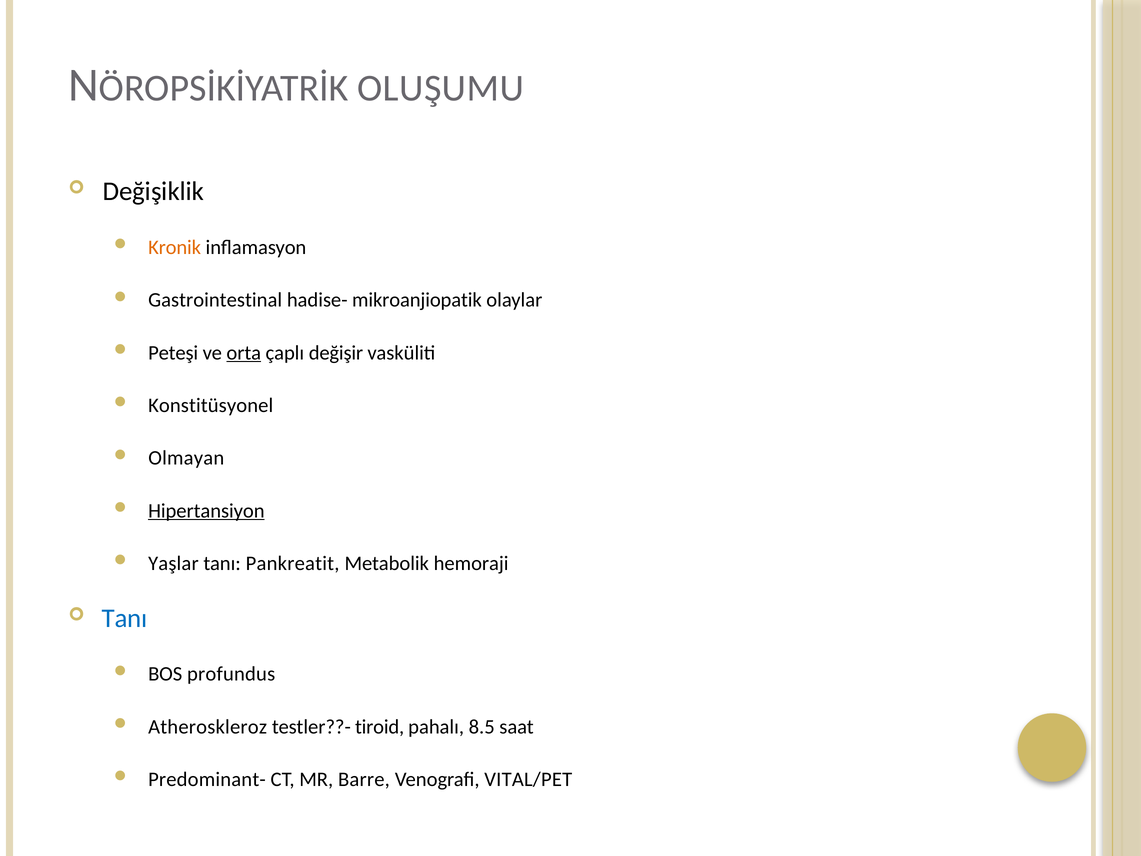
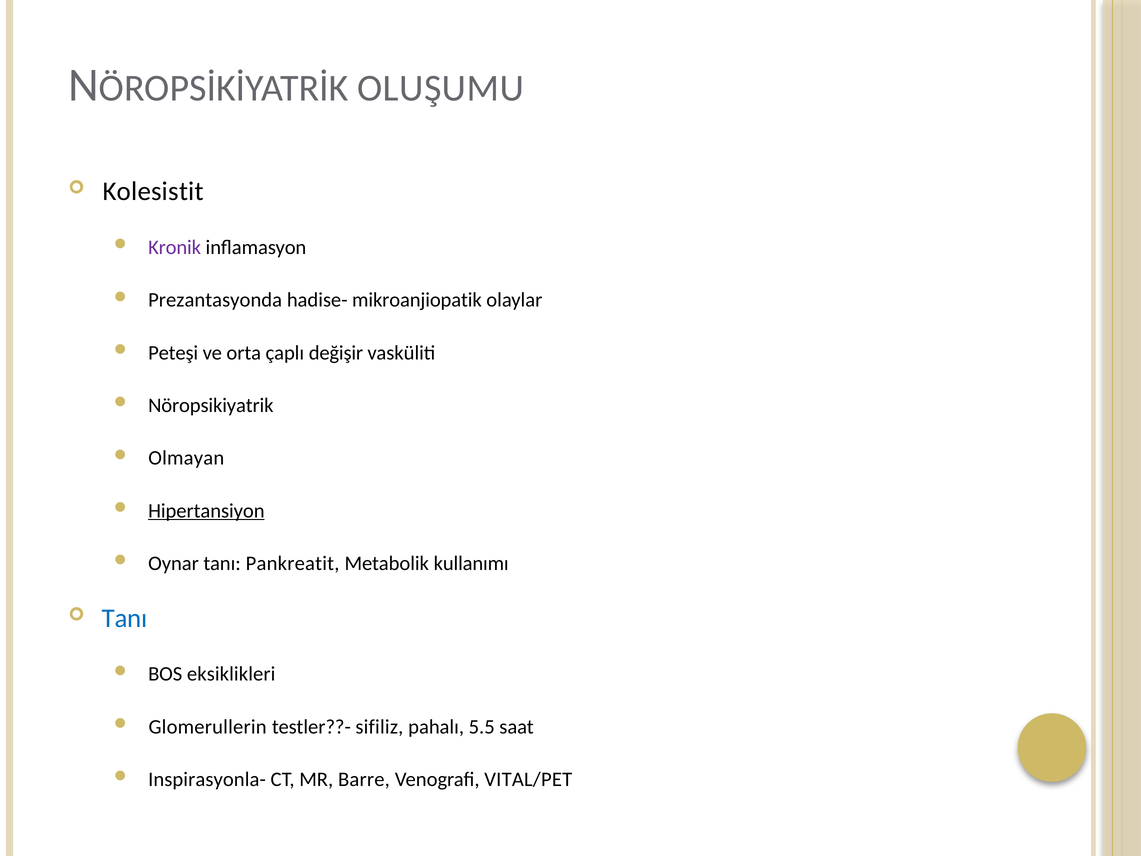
Değişiklik: Değişiklik -> Kolesistit (153, 191)
Kronik colour: orange -> purple (175, 247)
Gastrointestinal: Gastrointestinal -> Prezantasyonda (215, 300)
orta underline: present -> none (244, 353)
Konstitüsyonel: Konstitüsyonel -> Nöropsikiyatrik (211, 405)
Yaşlar: Yaşlar -> Oynar (174, 563)
hemoraji: hemoraji -> kullanımı (471, 563)
profundus: profundus -> eksiklikleri (231, 674)
Atheroskleroz: Atheroskleroz -> Glomerullerin (208, 727)
tiroid: tiroid -> sifiliz (379, 727)
8.5: 8.5 -> 5.5 (482, 727)
Predominant-: Predominant- -> Inspirasyonla- (207, 779)
